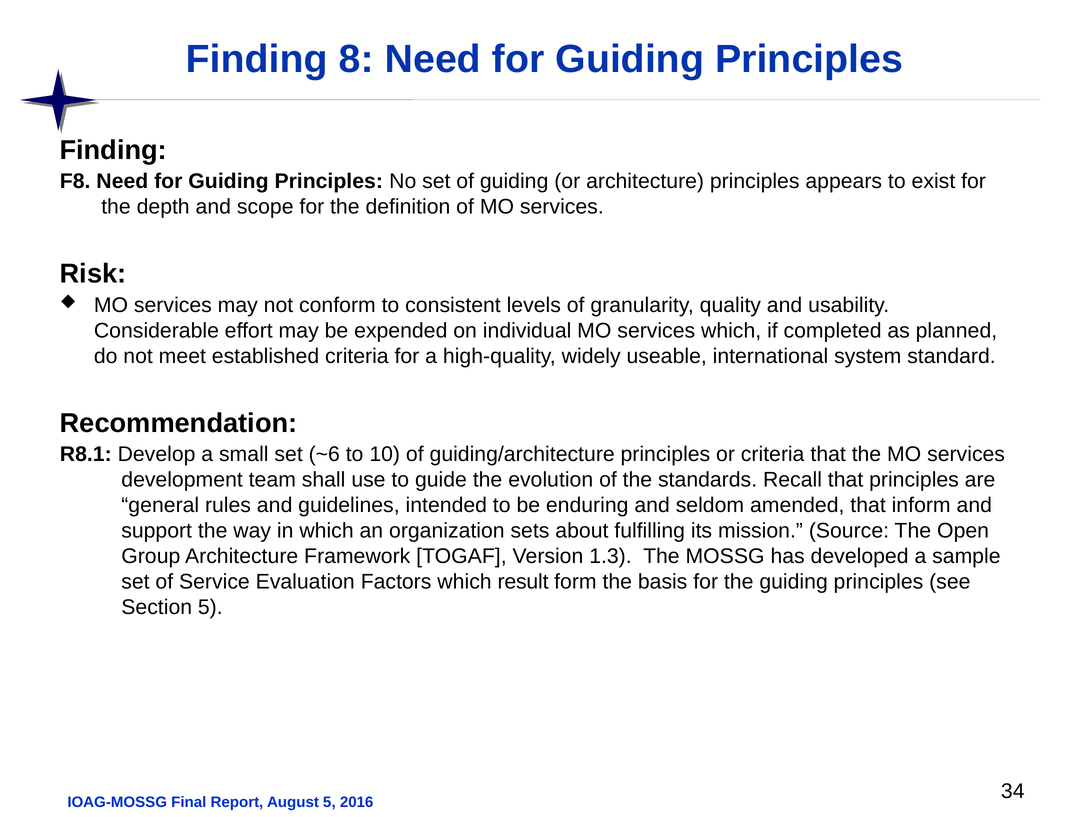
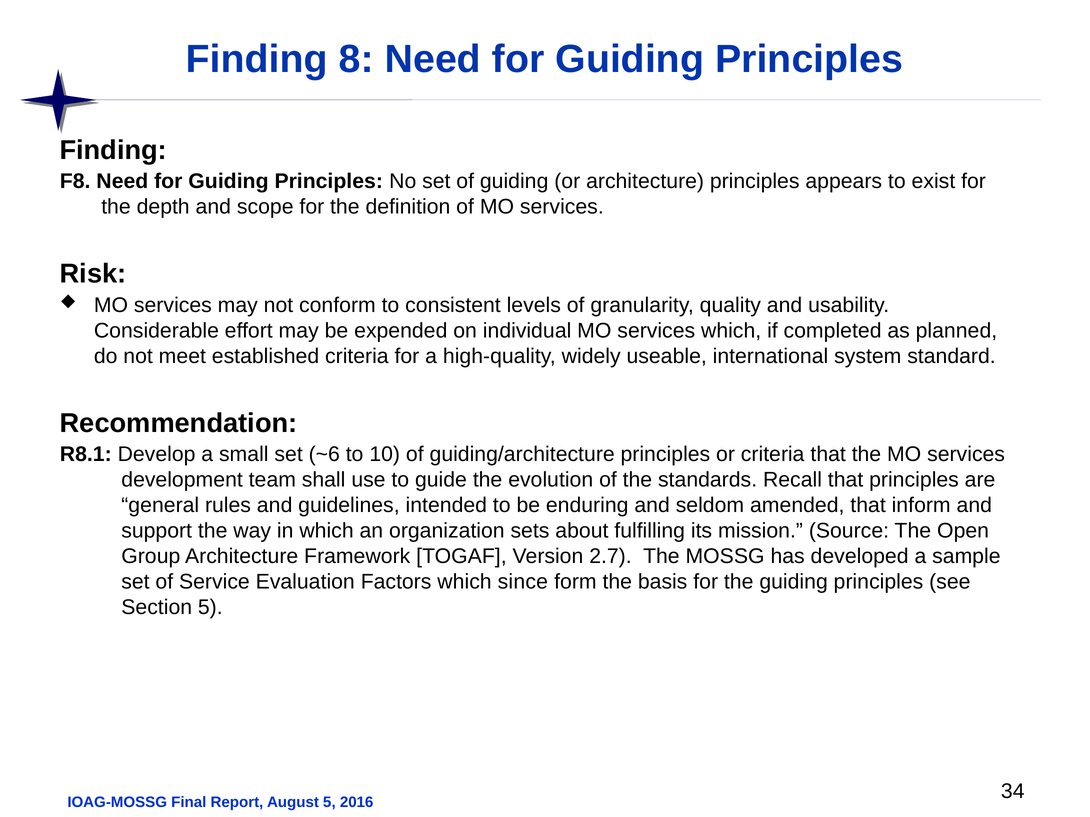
1.3: 1.3 -> 2.7 (610, 557)
result: result -> since (523, 582)
